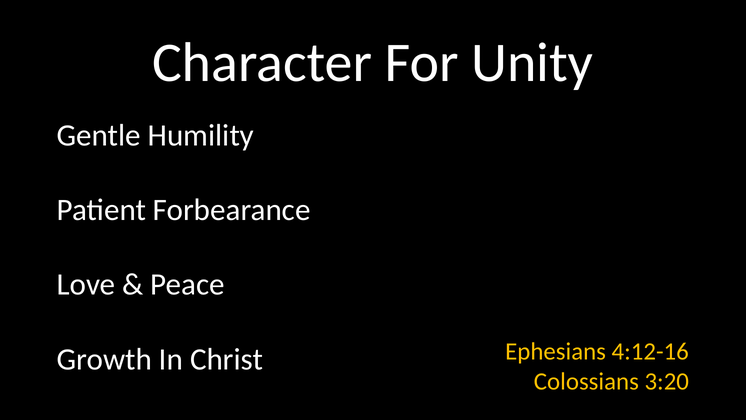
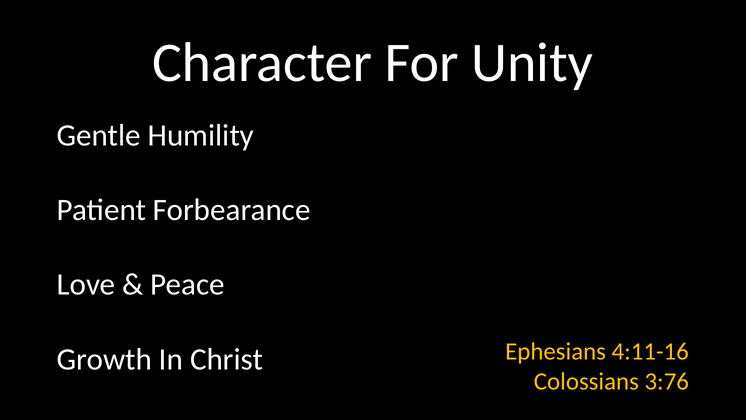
4:12-16: 4:12-16 -> 4:11-16 (650, 351)
3:20: 3:20 -> 3:76 (667, 381)
